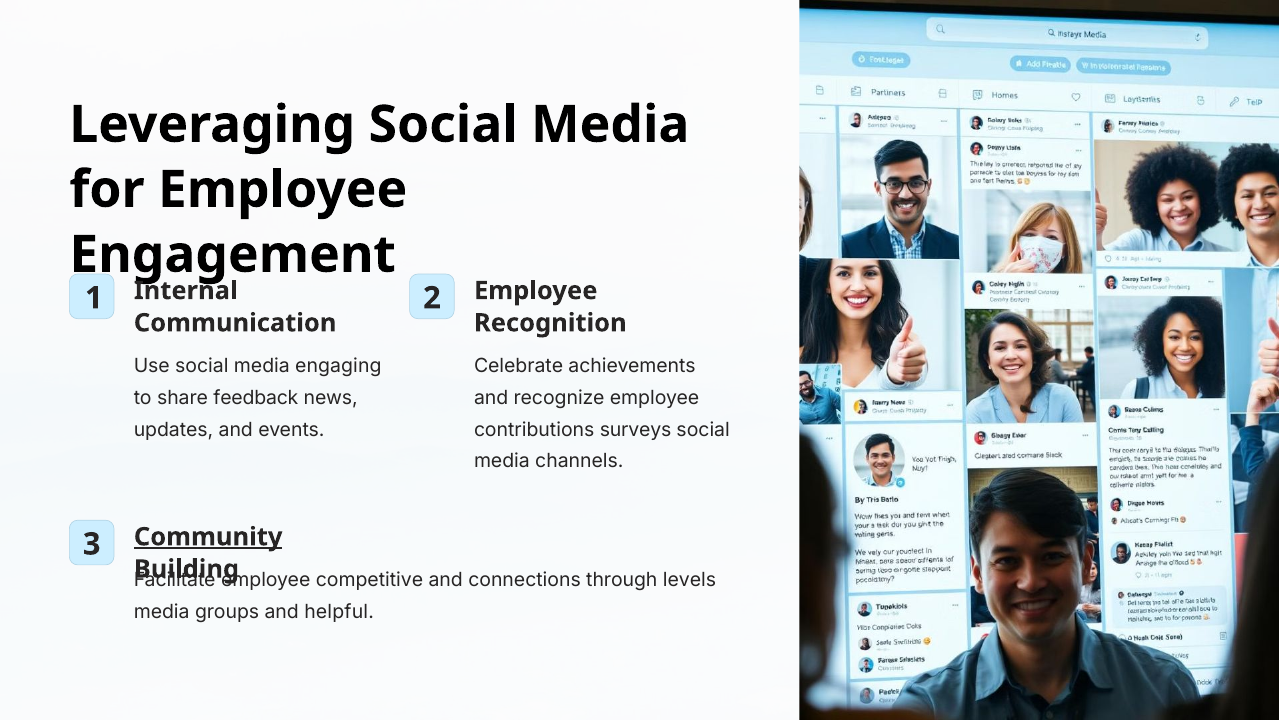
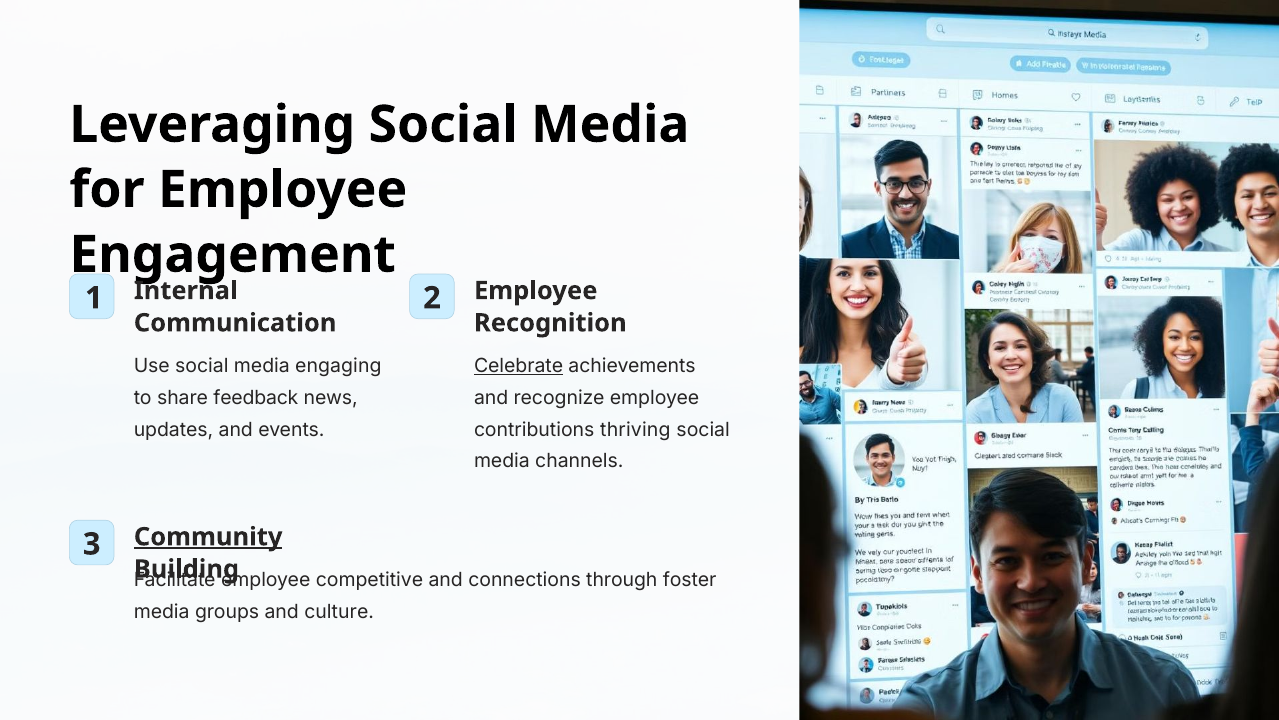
Celebrate underline: none -> present (519, 366)
surveys: surveys -> thriving (635, 429)
levels: levels -> foster (690, 580)
helpful: helpful -> culture (339, 611)
